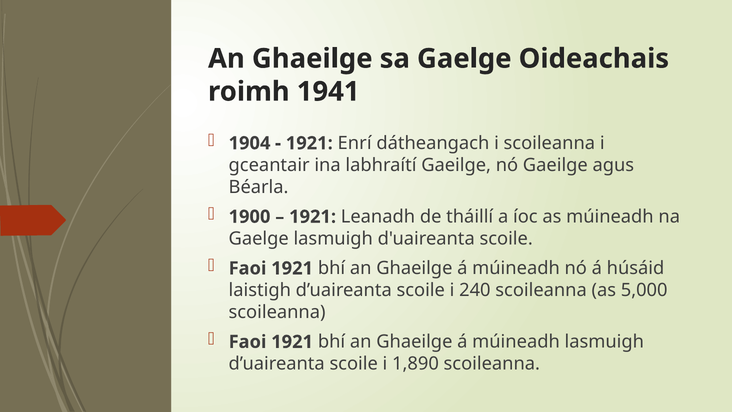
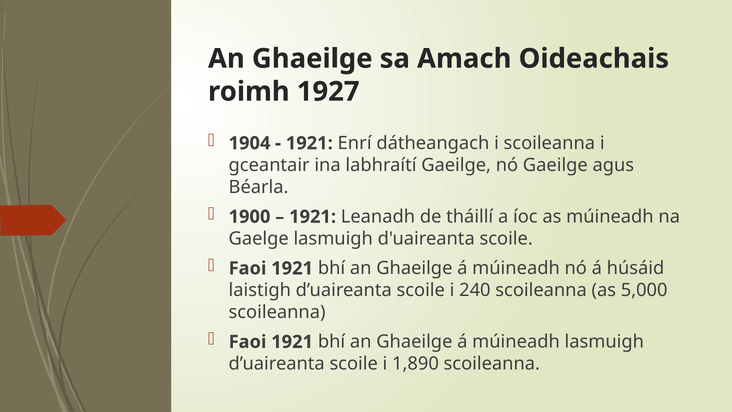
sa Gaelge: Gaelge -> Amach (464, 59)
1941: 1941 -> 1927 (328, 92)
